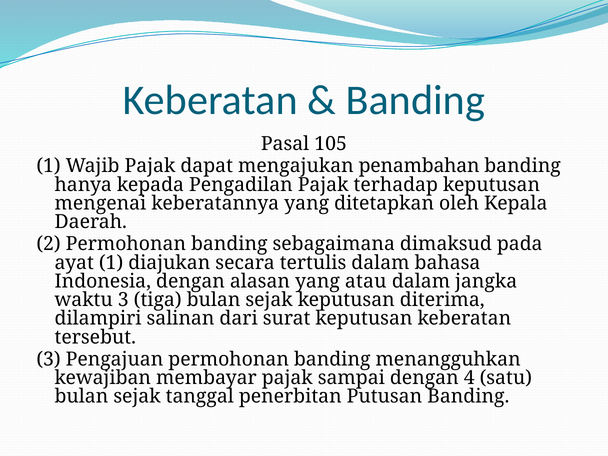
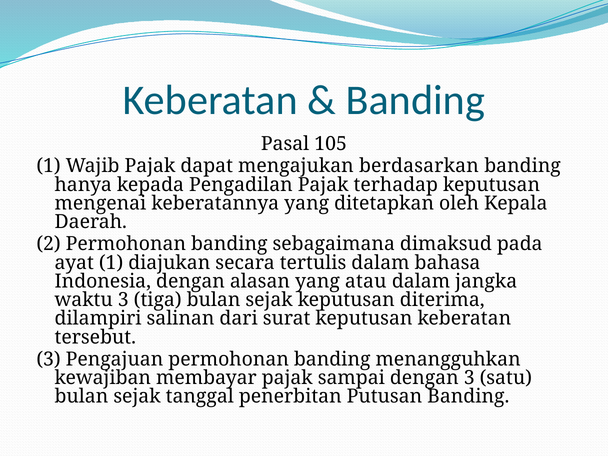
penambahan: penambahan -> berdasarkan (419, 166)
dengan 4: 4 -> 3 (469, 378)
